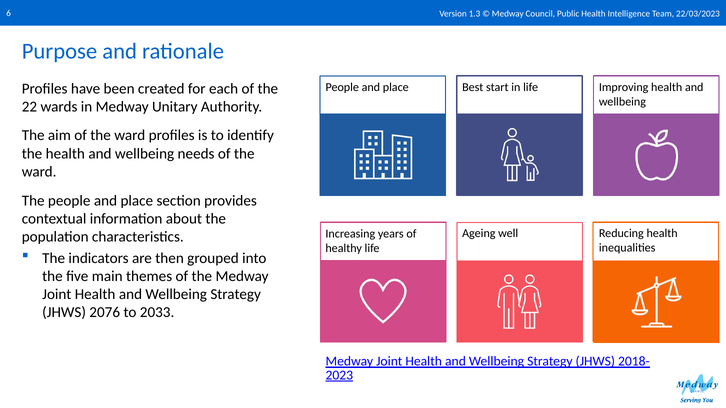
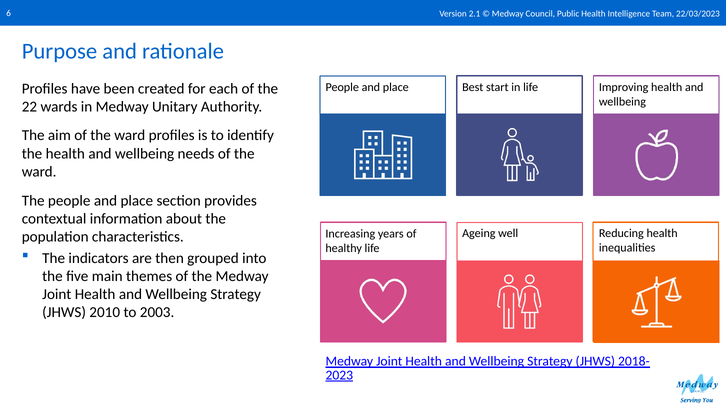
1.3: 1.3 -> 2.1 (475, 14)
2076: 2076 -> 2010 (105, 313)
2033: 2033 -> 2003 (157, 313)
